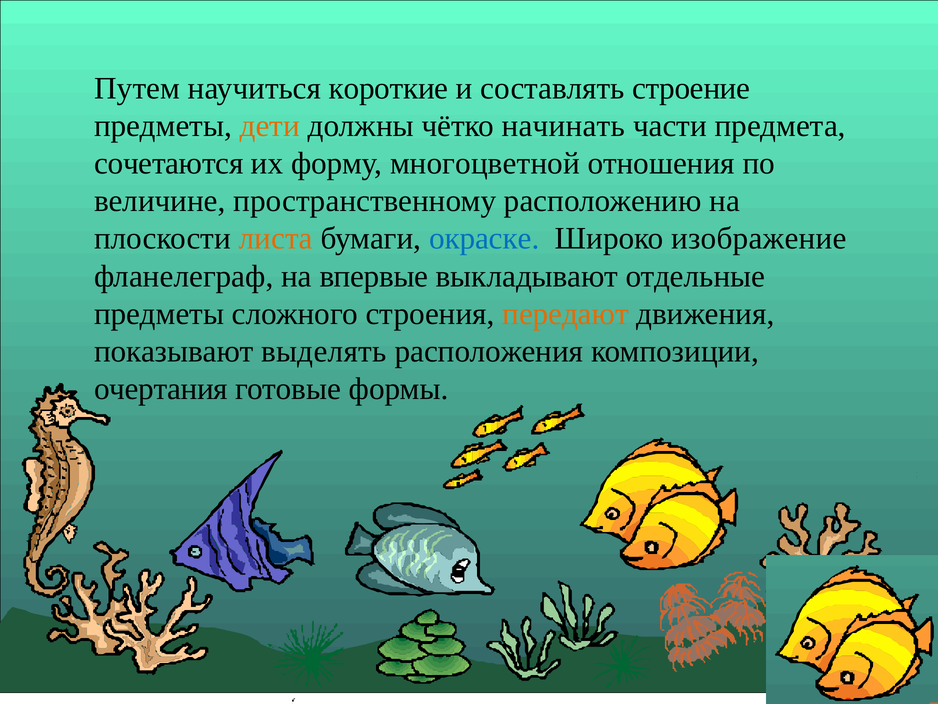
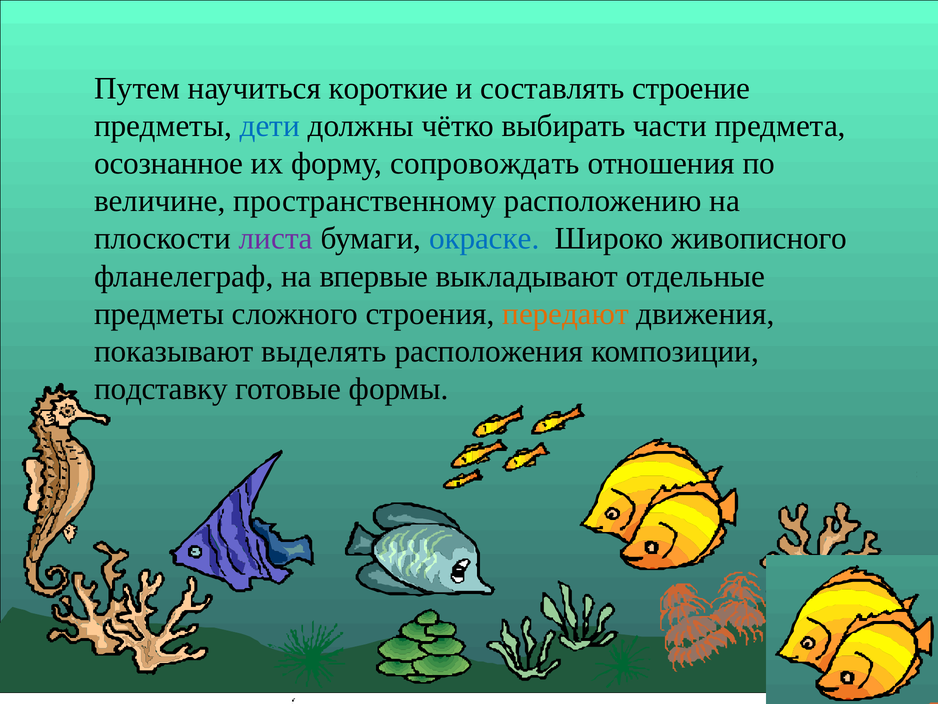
дети colour: orange -> blue (270, 126)
начинать: начинать -> выбирать (564, 126)
сочетаются: сочетаются -> осознанное (169, 163)
многоцветной: многоцветной -> сопровождать (485, 163)
листа colour: orange -> purple (276, 238)
изображение: изображение -> живописного (759, 238)
очертания: очертания -> подставку (161, 389)
